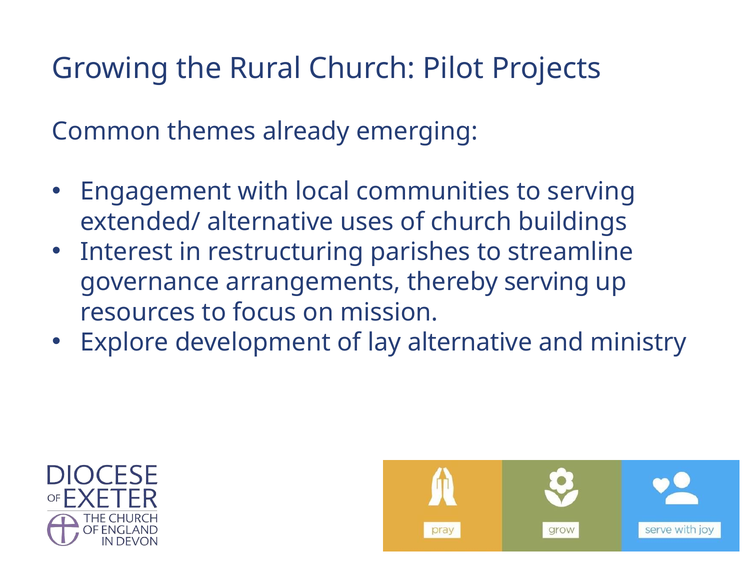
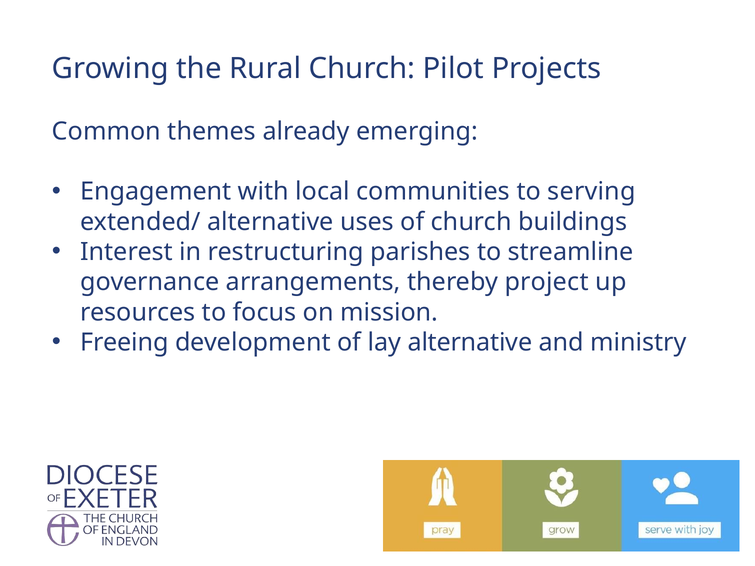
thereby serving: serving -> project (547, 282)
Explore: Explore -> Freeing (124, 343)
